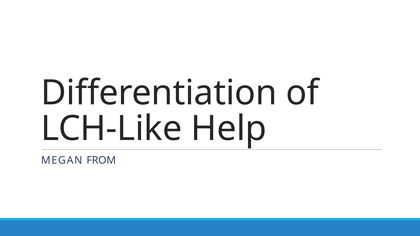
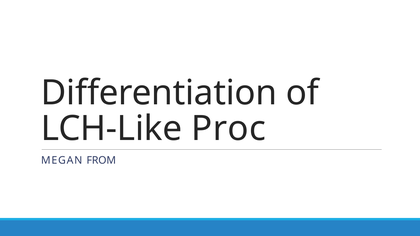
Help: Help -> Proc (229, 129)
